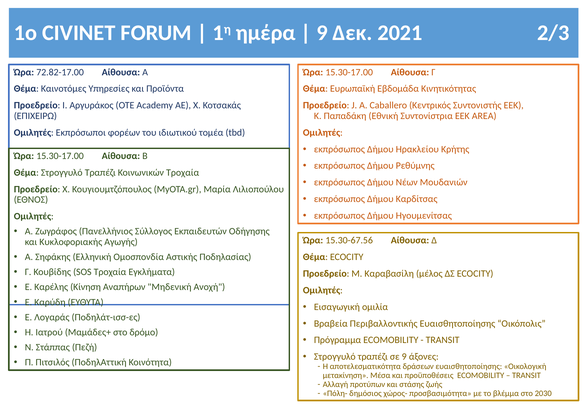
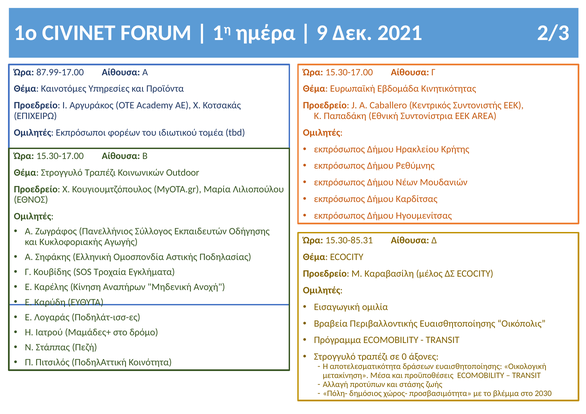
72.82-17.00: 72.82-17.00 -> 87.99-17.00 (60, 72)
Κοινωνικών Τροχαία: Τροχαία -> Outdoor (183, 173)
15.30-67.56: 15.30-67.56 -> 15.30-85.31 (349, 241)
σε 9: 9 -> 0 (404, 357)
